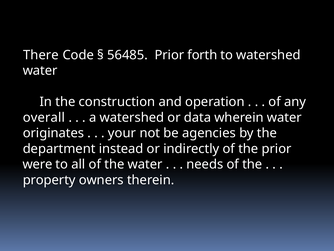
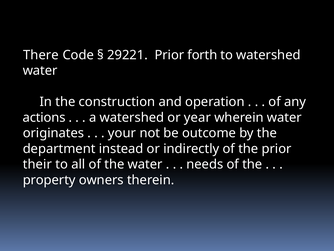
56485: 56485 -> 29221 (128, 55)
overall: overall -> actions (44, 117)
data: data -> year (197, 117)
agencies: agencies -> outcome (209, 133)
were: were -> their (37, 164)
